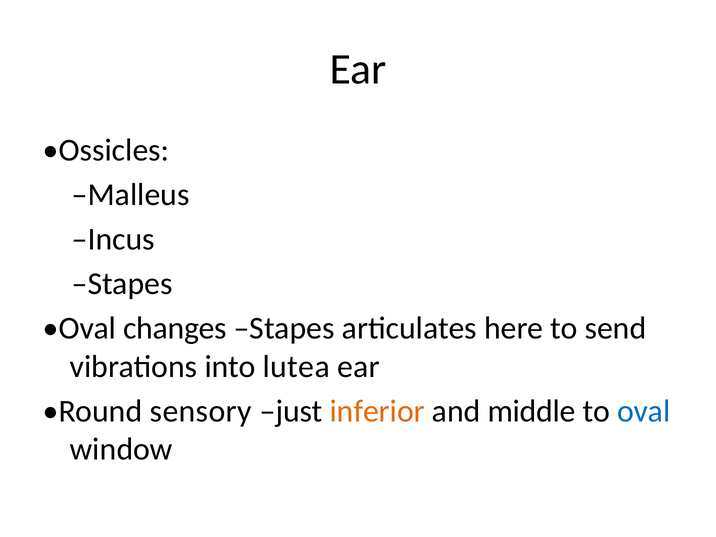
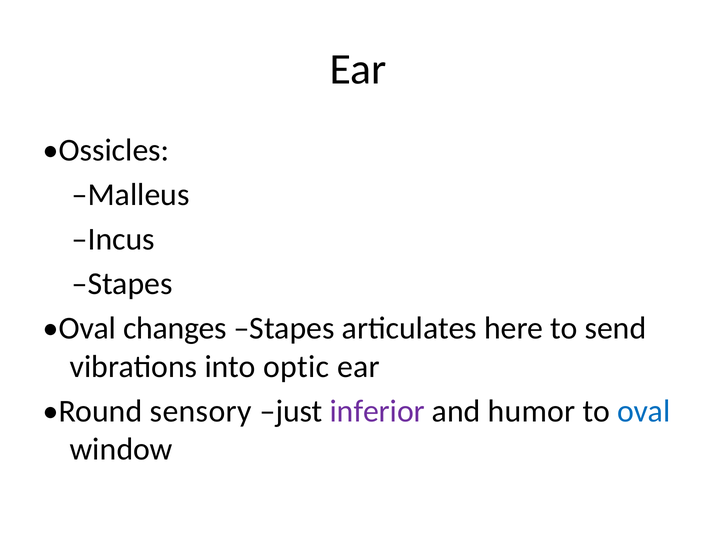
lutea: lutea -> optic (296, 367)
inferior colour: orange -> purple (377, 411)
middle: middle -> humor (532, 411)
